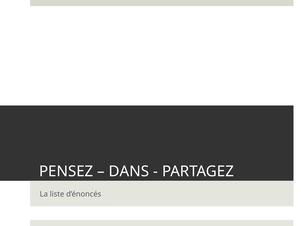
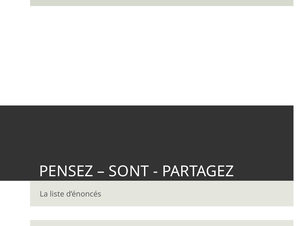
DANS: DANS -> SONT (129, 171)
